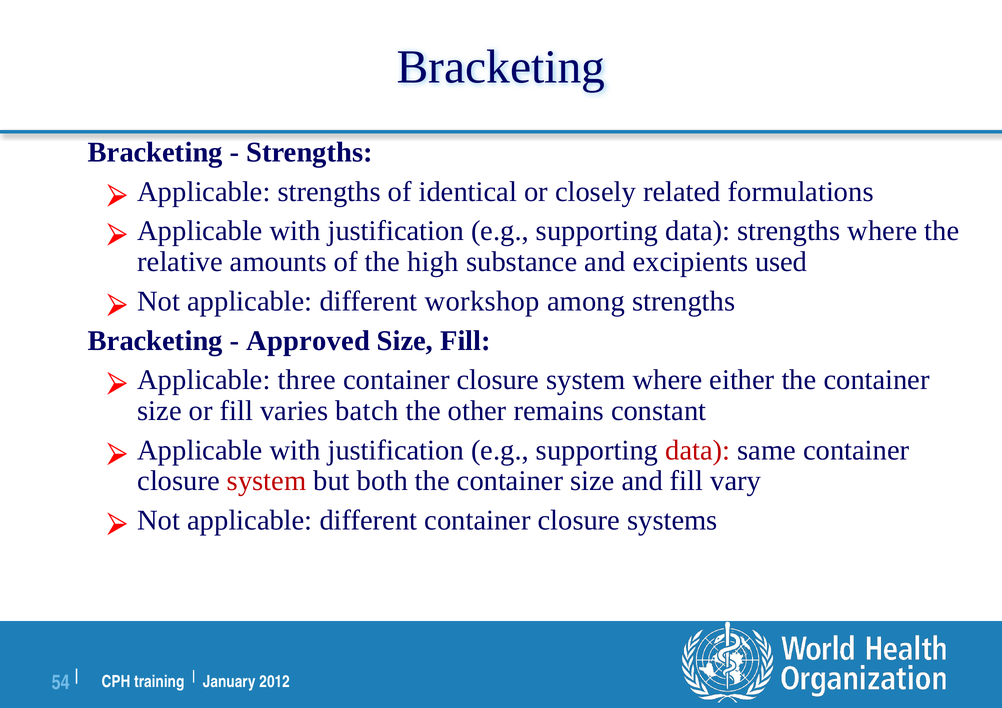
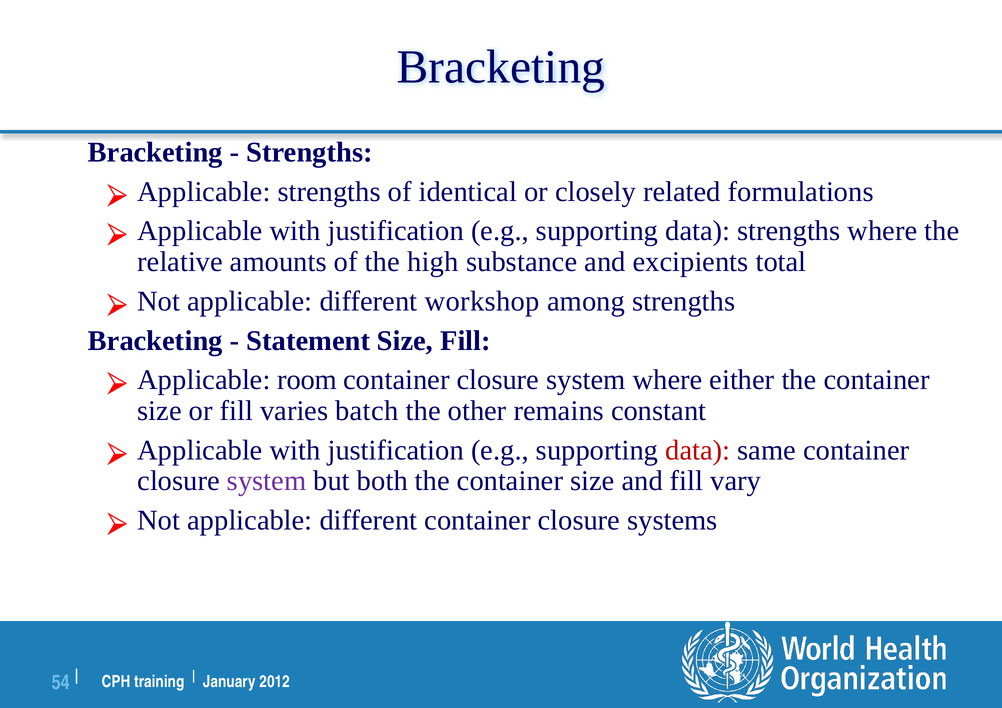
used: used -> total (781, 262)
Approved: Approved -> Statement (308, 341)
three: three -> room (307, 380)
system colour: red -> purple (267, 481)
